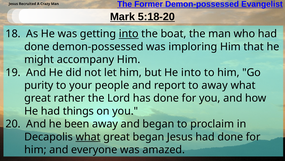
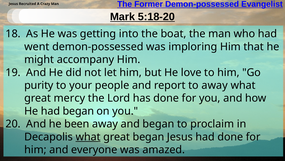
into underline: present -> none (129, 34)
done: done -> went (37, 47)
He into: into -> love (191, 72)
rather: rather -> mercy (69, 98)
had things: things -> began (78, 111)
